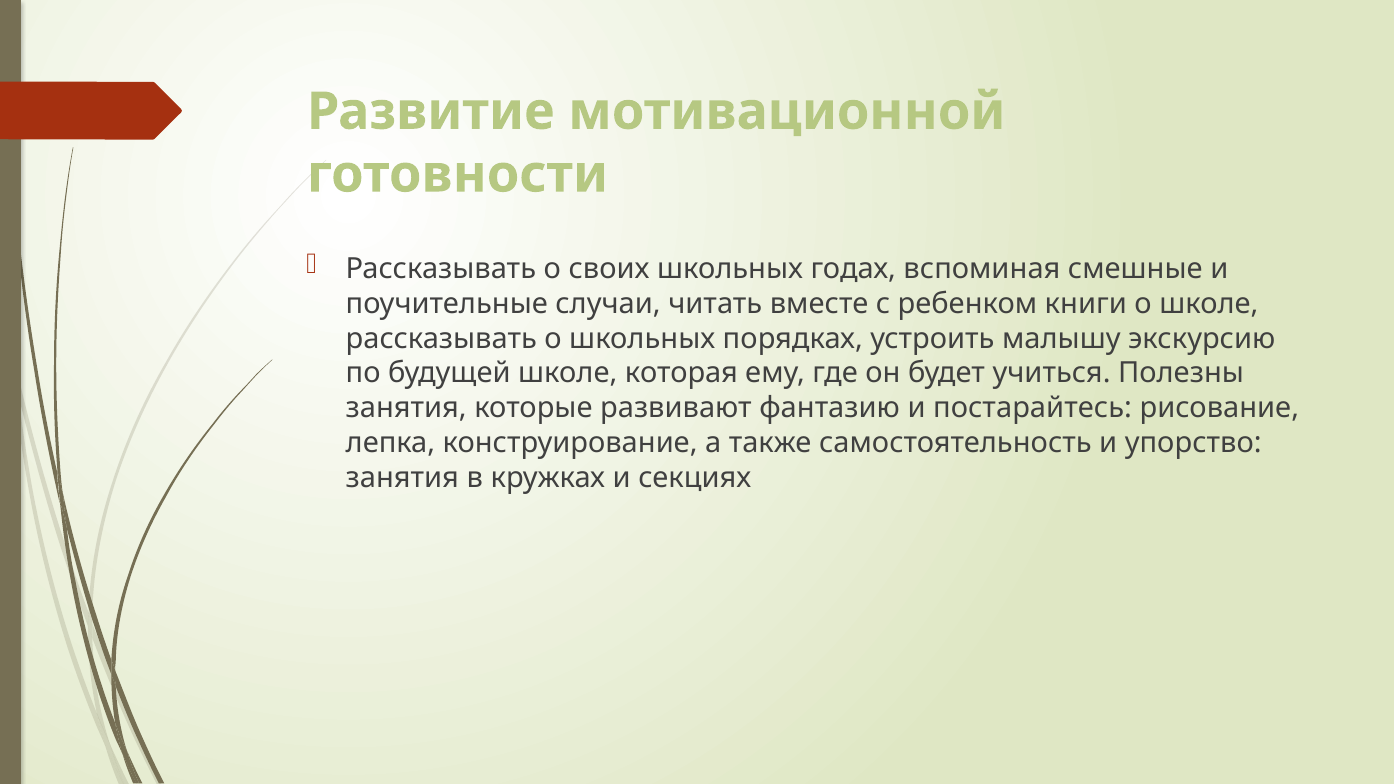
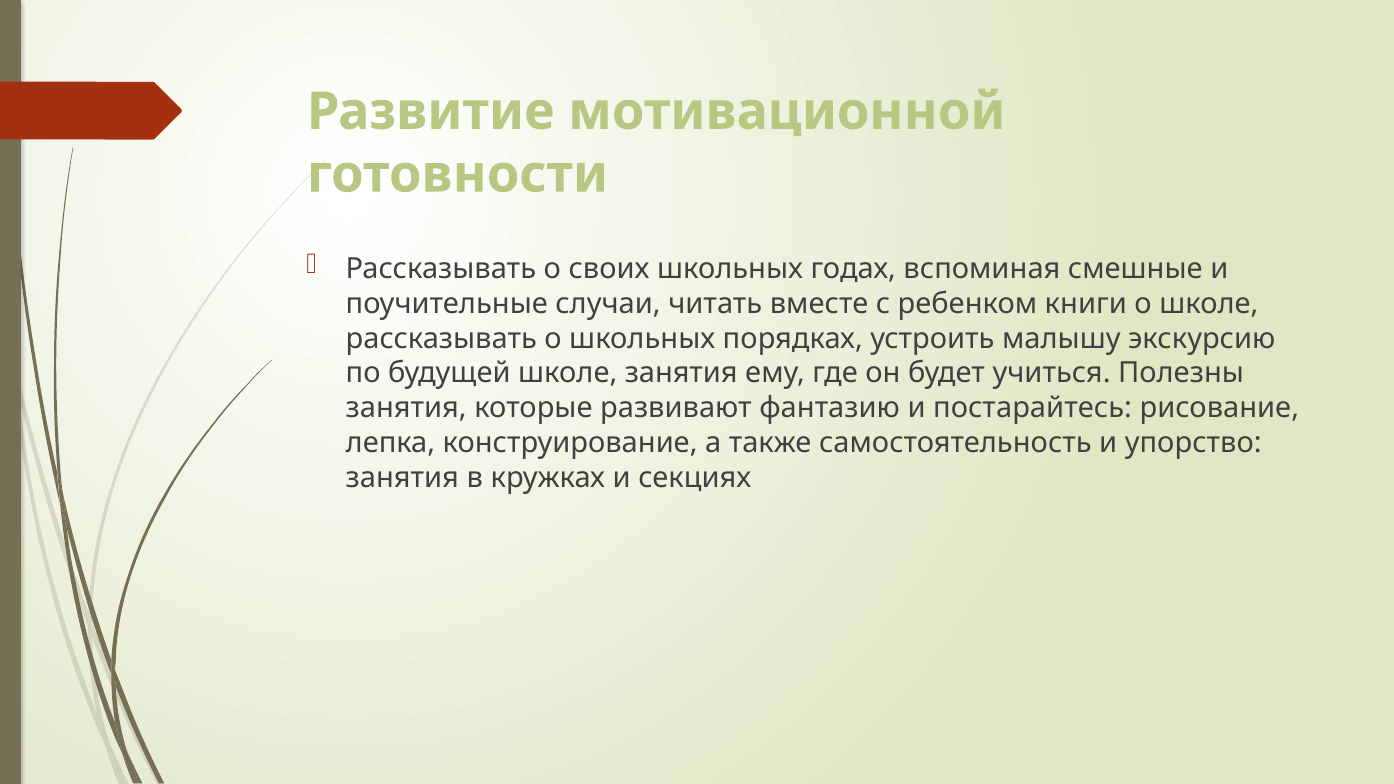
школе которая: которая -> занятия (681, 373)
